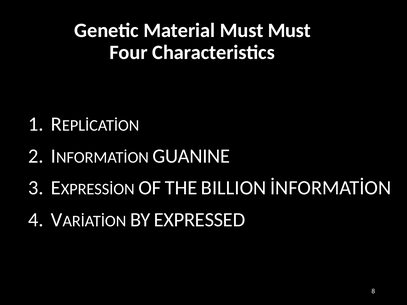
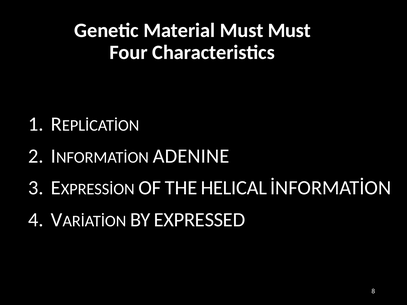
GUANINE: GUANINE -> ADENINE (191, 156)
BILLION: BILLION -> HELICAL (234, 188)
